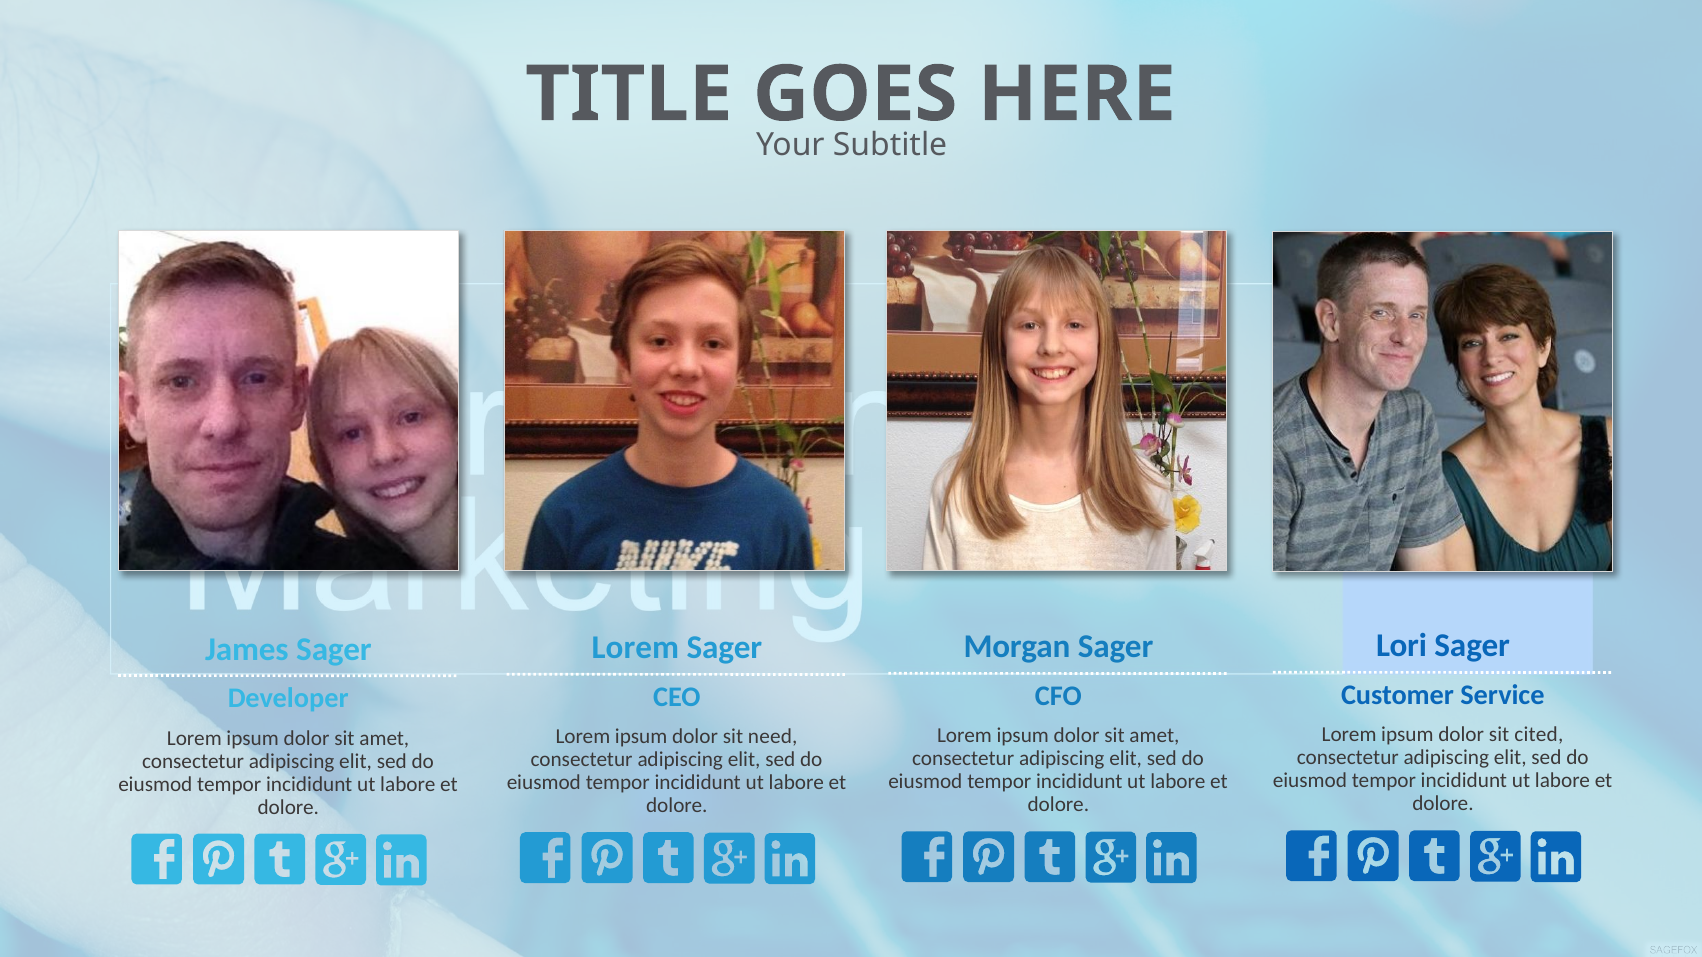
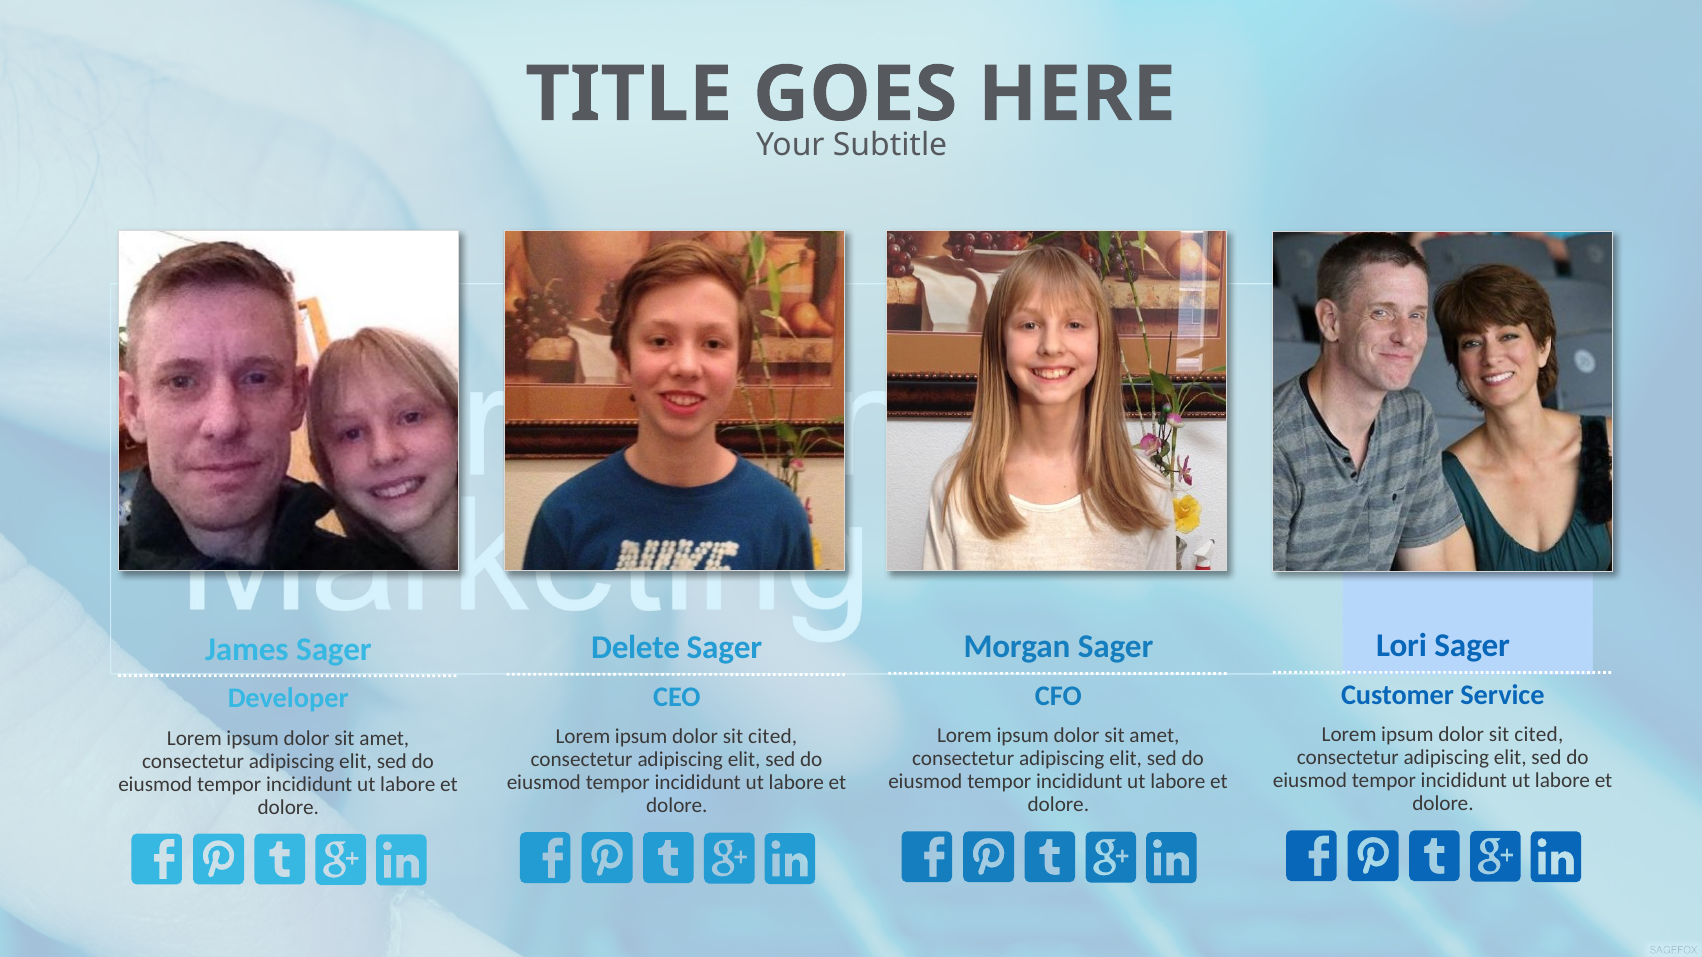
Lorem: Lorem -> Delete (636, 648)
need: need -> cited (773, 737)
